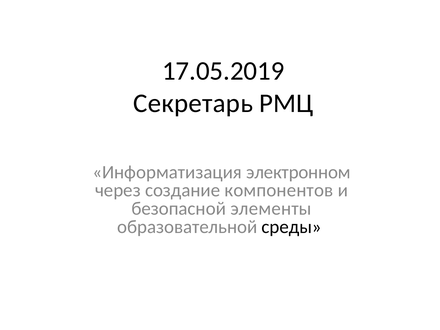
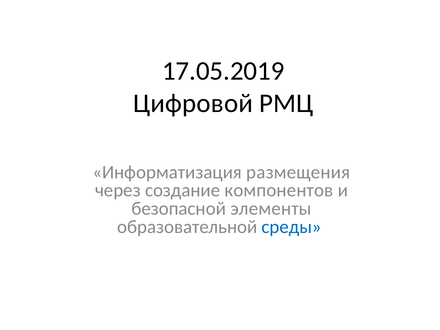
Секретарь: Секретарь -> Цифровой (193, 103)
электронном: электронном -> размещения (298, 172)
среды colour: black -> blue (292, 227)
